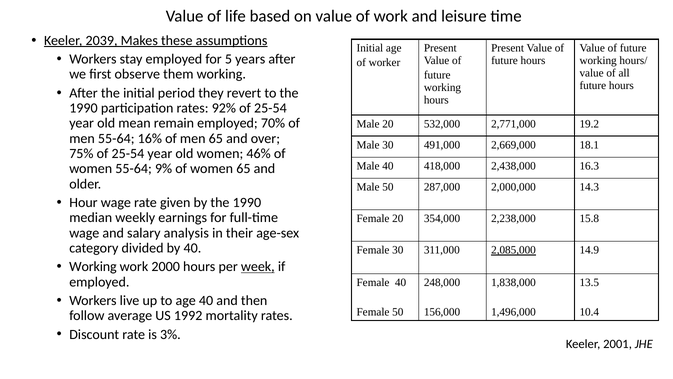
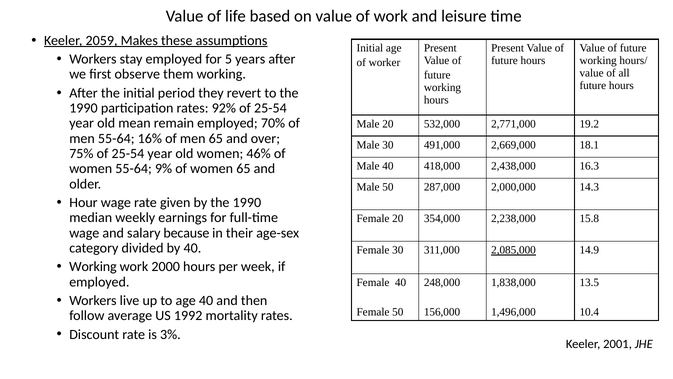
2039: 2039 -> 2059 (102, 40)
analysis: analysis -> because (186, 233)
week underline: present -> none (258, 266)
